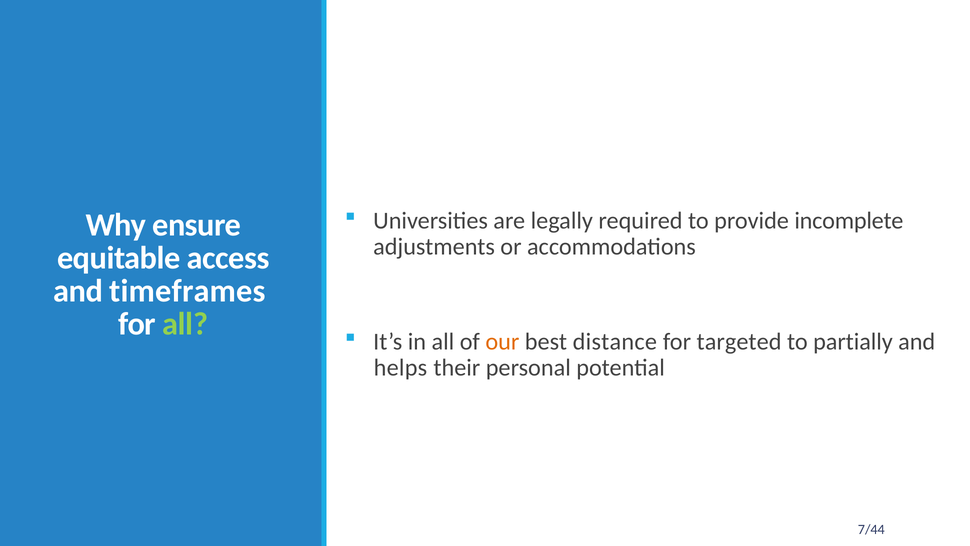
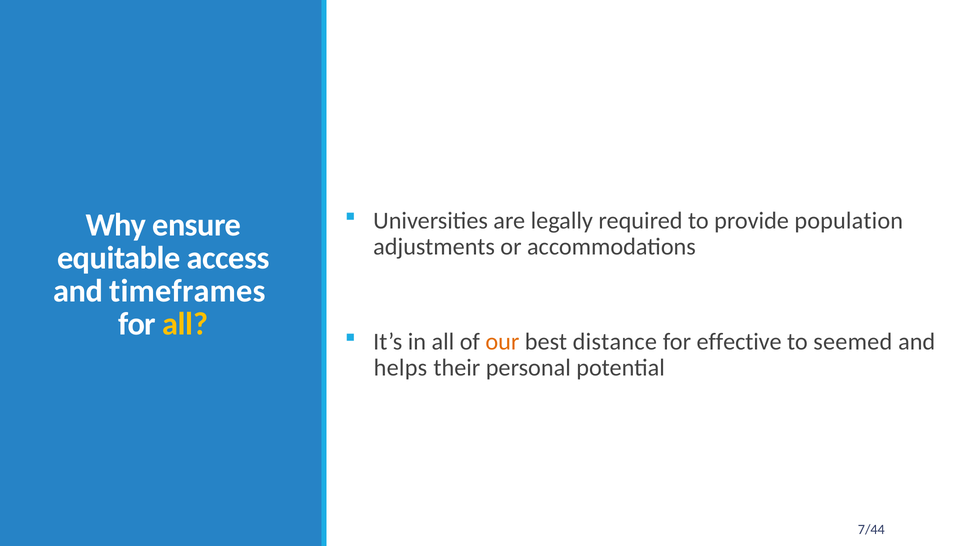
incomplete: incomplete -> population (849, 220)
all colour: light green -> yellow (185, 324)
targeted: targeted -> effective (739, 341)
partially: partially -> seemed (853, 341)
